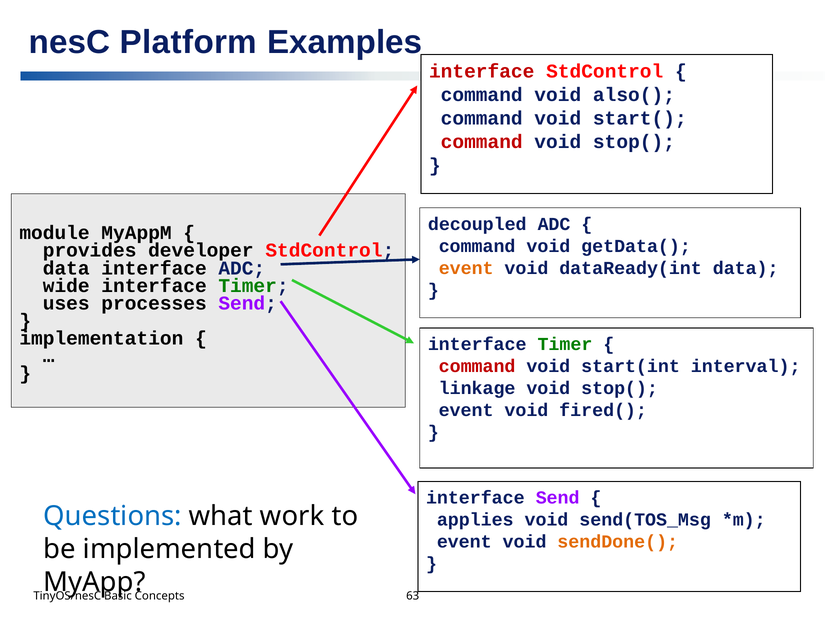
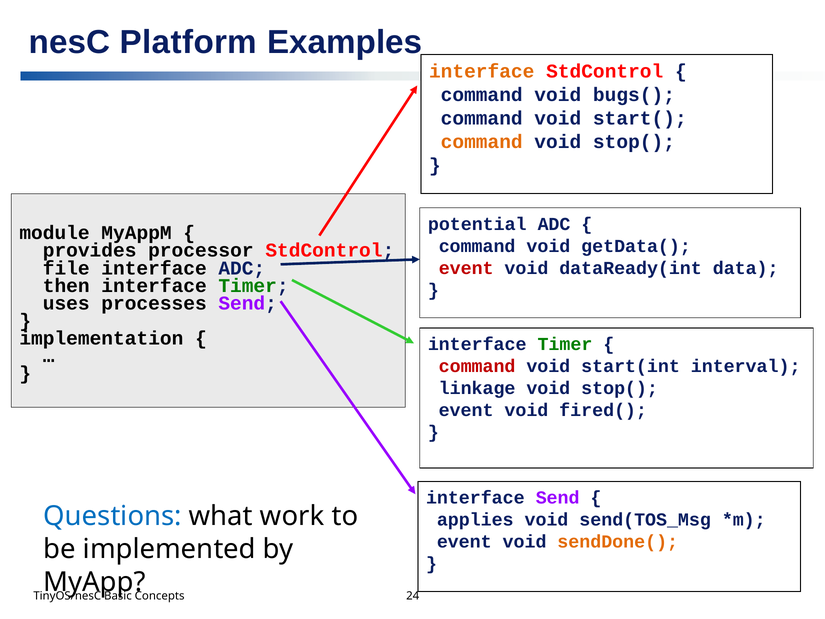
interface colour: red -> orange (482, 72)
also(: also( -> bugs( (634, 95)
command colour: red -> orange (482, 142)
decoupled: decoupled -> potential (477, 224)
developer: developer -> processor (201, 250)
data: data -> file (66, 268)
event colour: orange -> red (466, 268)
wide: wide -> then (66, 286)
63: 63 -> 24 (413, 596)
